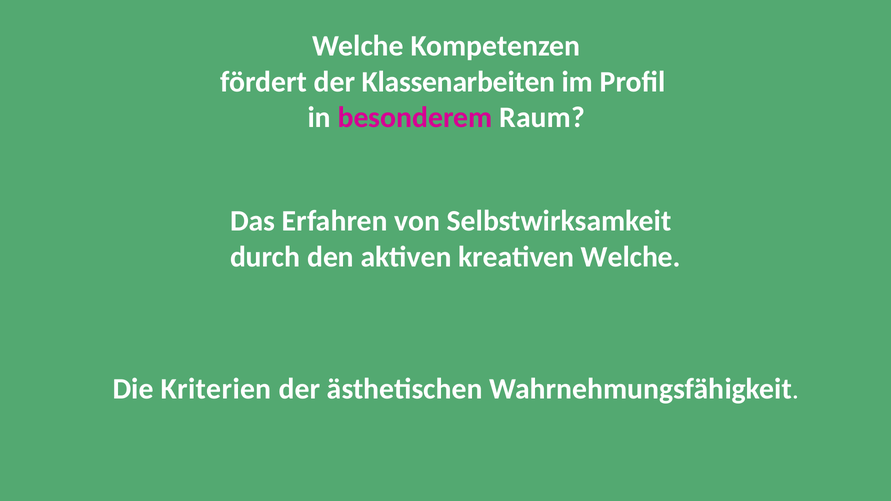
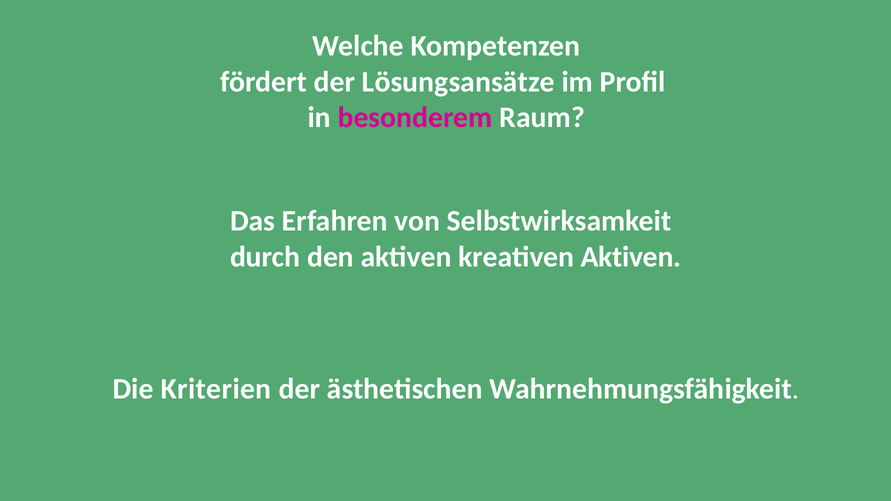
Klassenarbeiten: Klassenarbeiten -> Lösungsansätze (458, 82)
kreativen Welche: Welche -> Aktiven (631, 257)
